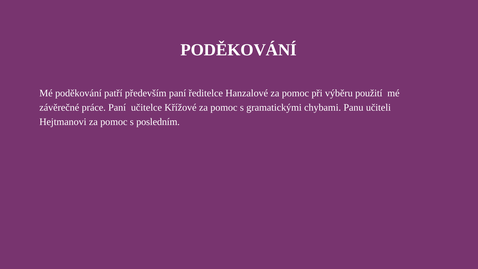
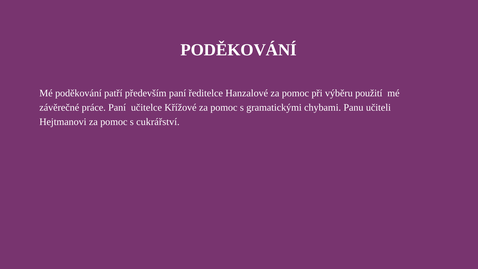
posledním: posledním -> cukrářství (158, 122)
